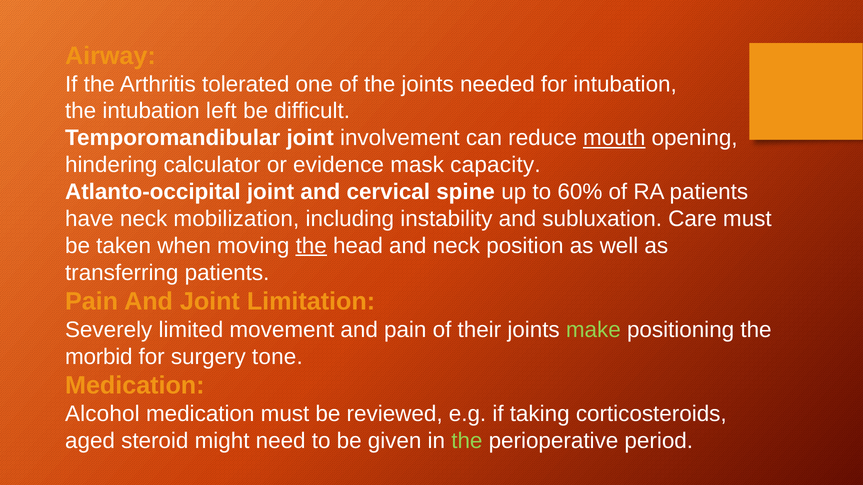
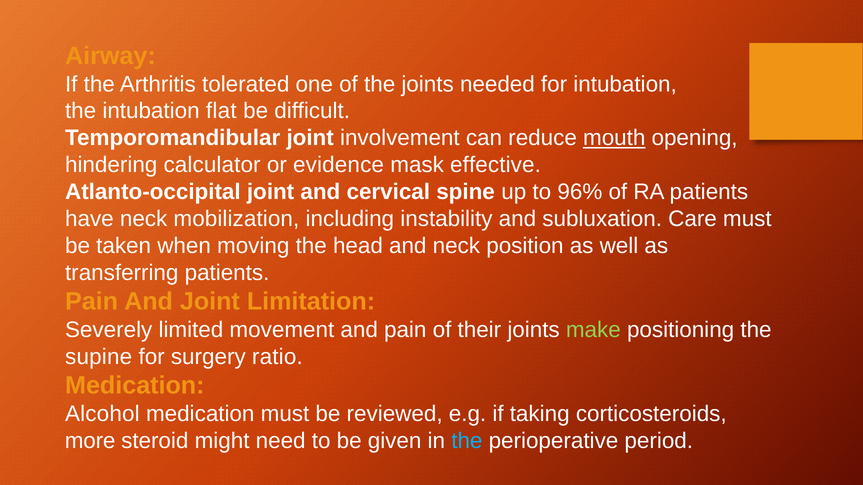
left: left -> flat (221, 111)
capacity: capacity -> effective (495, 165)
60%: 60% -> 96% (580, 192)
the underline: present -> none (311, 246)
morbid: morbid -> supine (99, 357)
tone: tone -> ratio (277, 357)
aged: aged -> more (90, 441)
the colour: light green -> light blue (467, 441)
